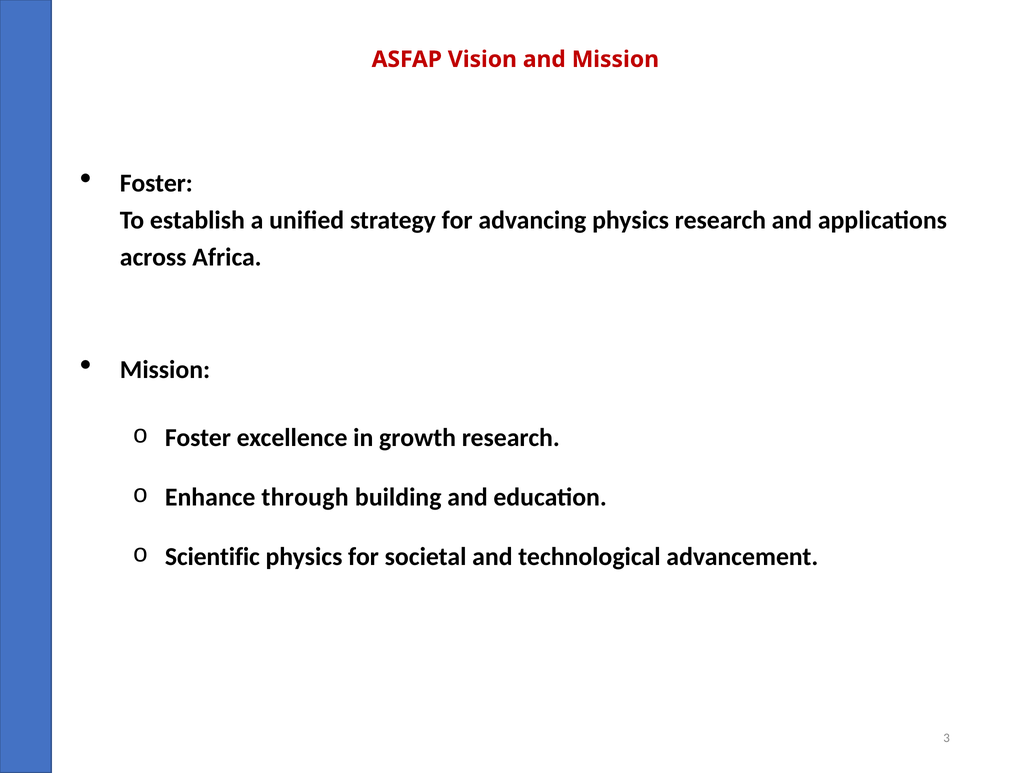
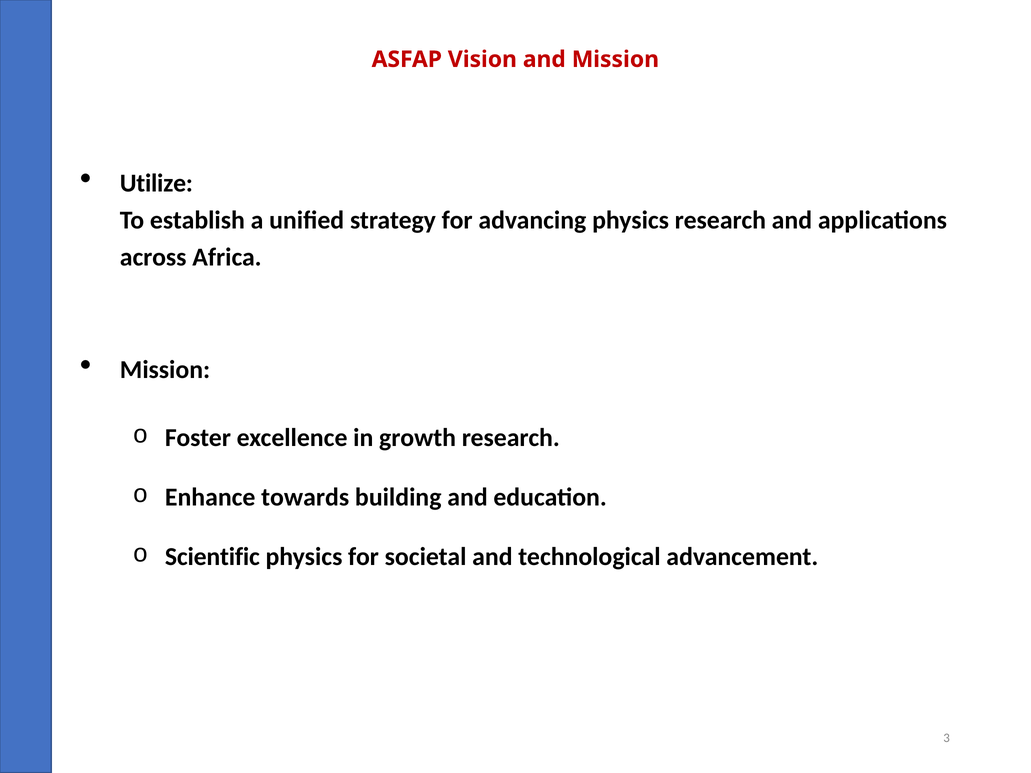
Foster: Foster -> Utilize (156, 183)
through: through -> towards (305, 497)
